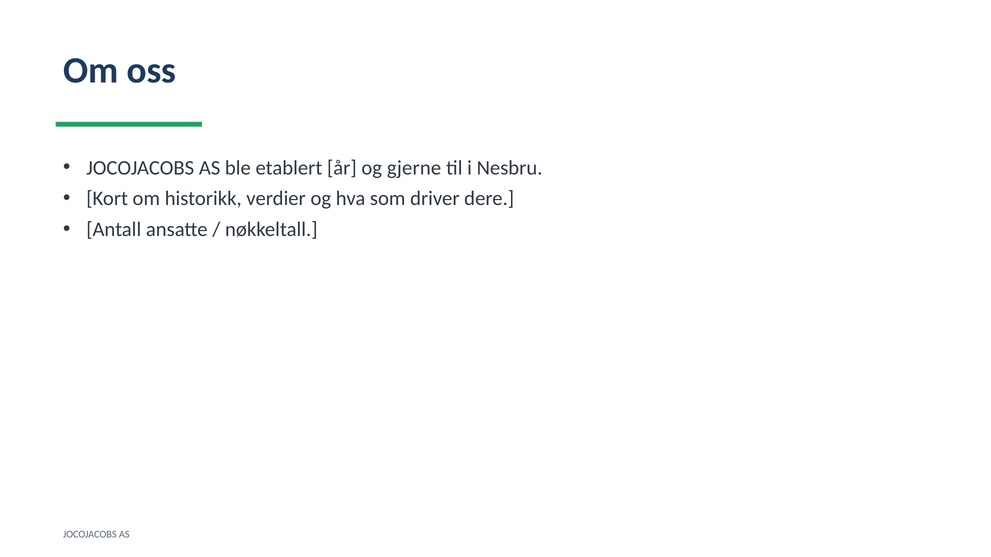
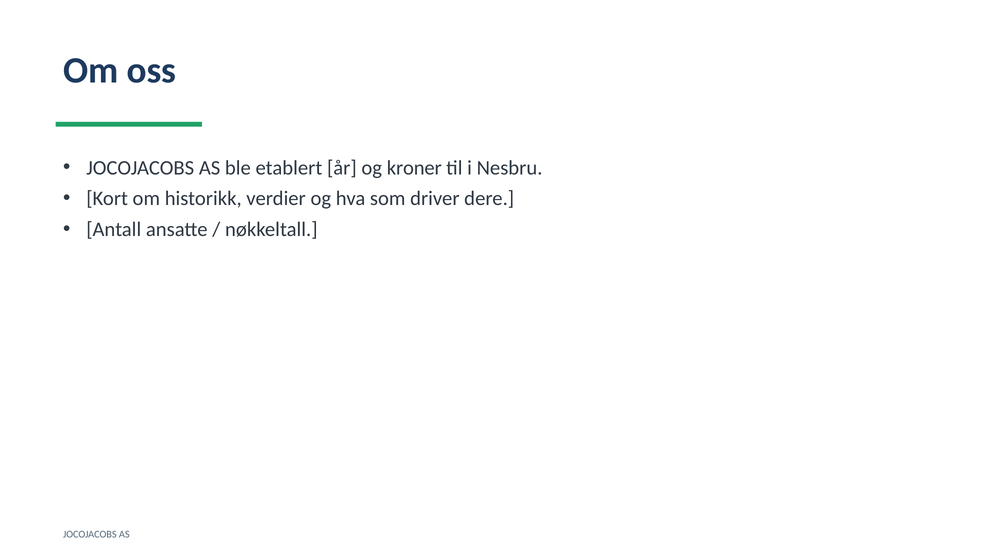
gjerne: gjerne -> kroner (414, 168)
